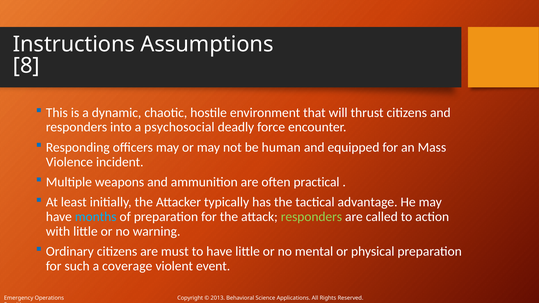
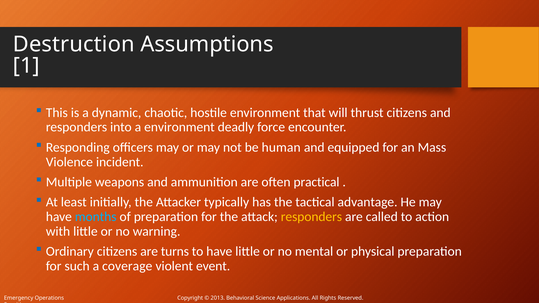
Instructions: Instructions -> Destruction (74, 44)
8: 8 -> 1 (26, 66)
a psychosocial: psychosocial -> environment (179, 127)
responders colour: light green -> yellow (311, 217)
must: must -> turns (175, 252)
